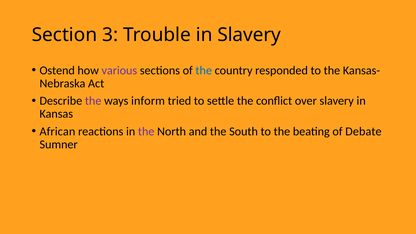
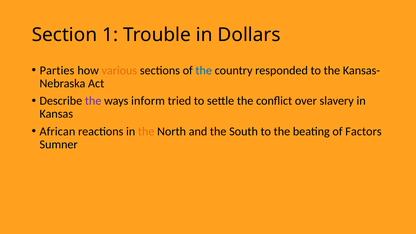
3: 3 -> 1 (110, 35)
in Slavery: Slavery -> Dollars (249, 35)
Ostend: Ostend -> Parties (57, 70)
various colour: purple -> orange (119, 70)
the colour: purple -> orange (146, 131)
Debate: Debate -> Factors (363, 131)
